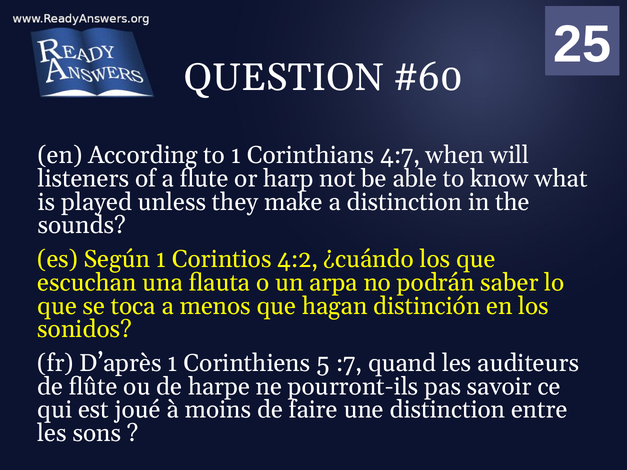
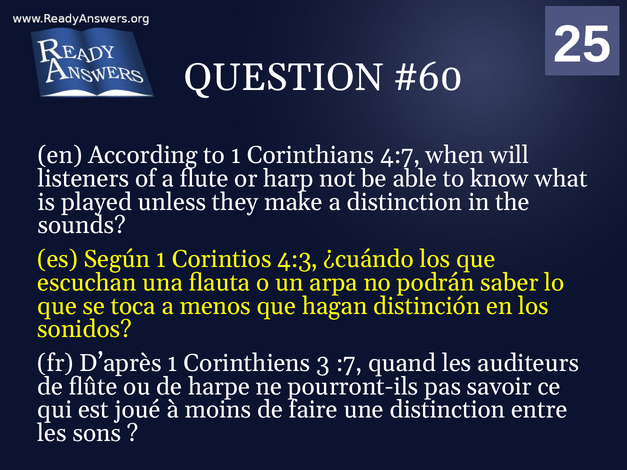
4:2: 4:2 -> 4:3 (298, 259)
5: 5 -> 3 (323, 363)
